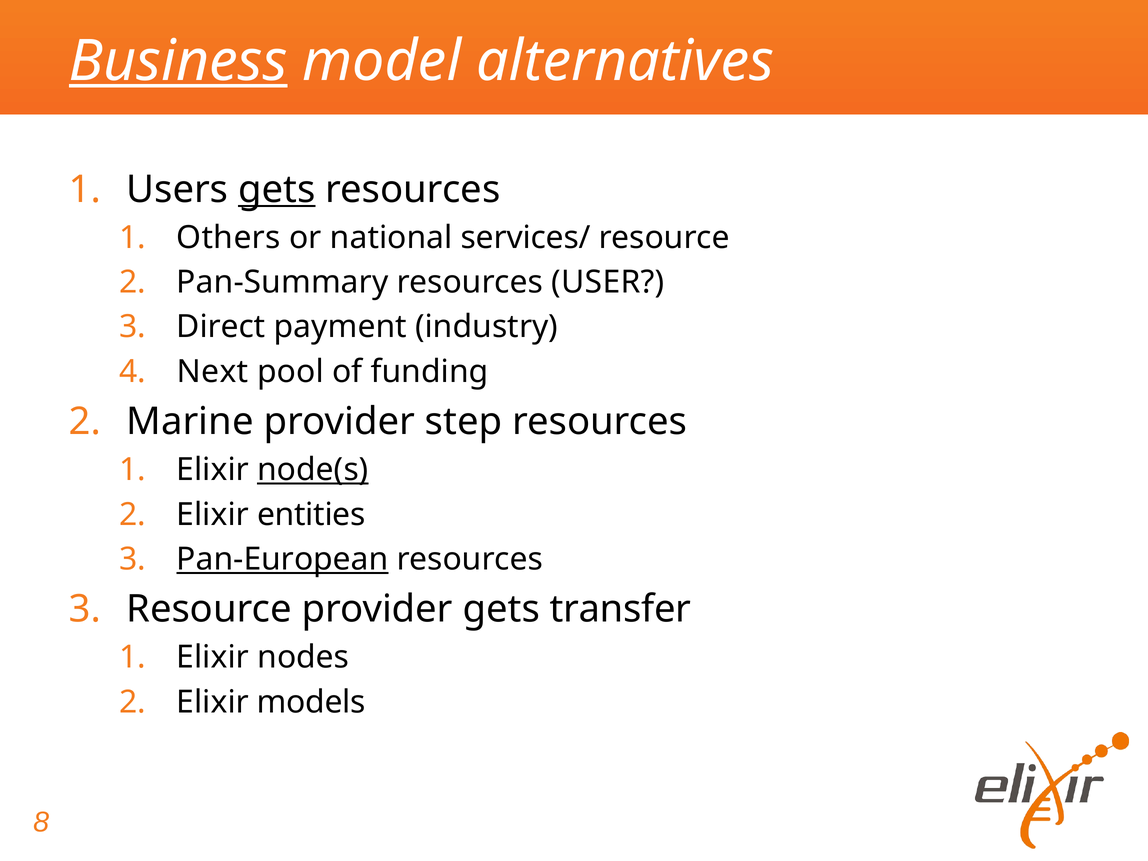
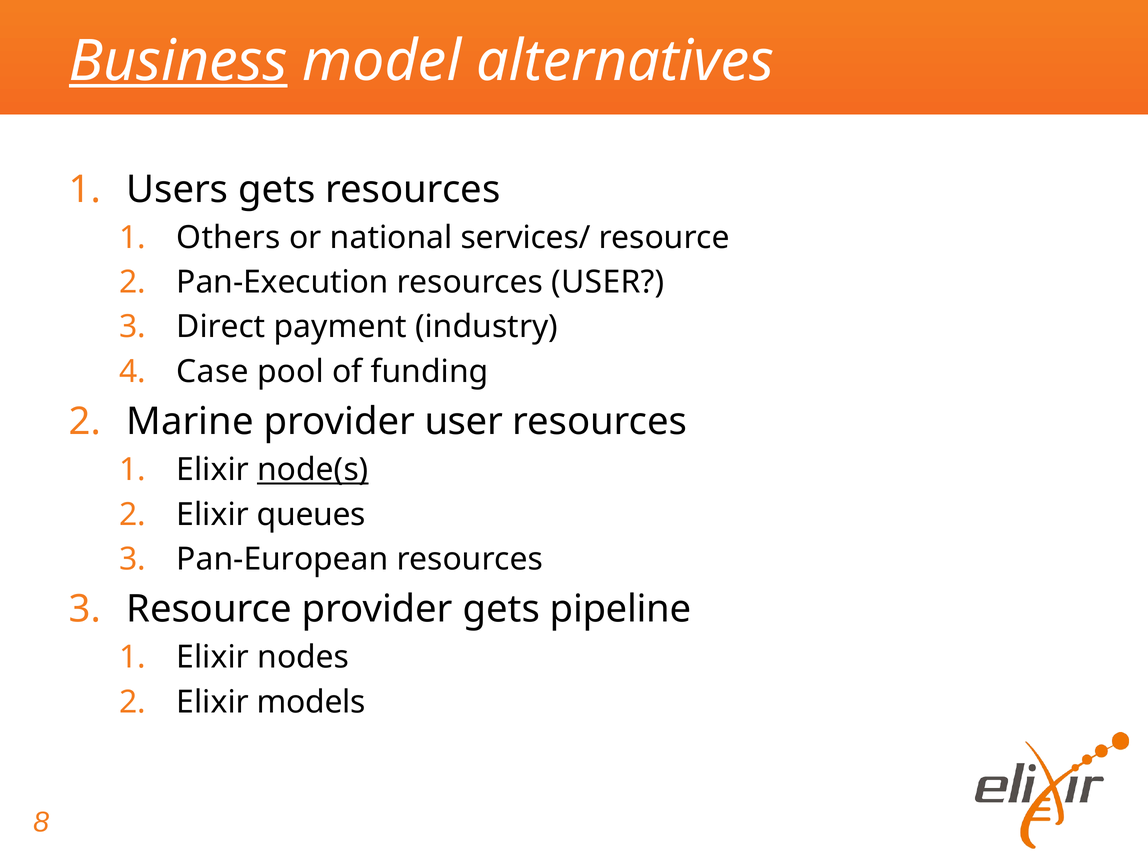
gets underline: present -> none (277, 190)
Pan-Summary: Pan-Summary -> Pan-Execution (283, 282)
Next: Next -> Case (213, 372)
provider step: step -> user (464, 422)
entities: entities -> queues (311, 514)
Pan-European underline: present -> none (282, 559)
transfer: transfer -> pipeline (621, 609)
